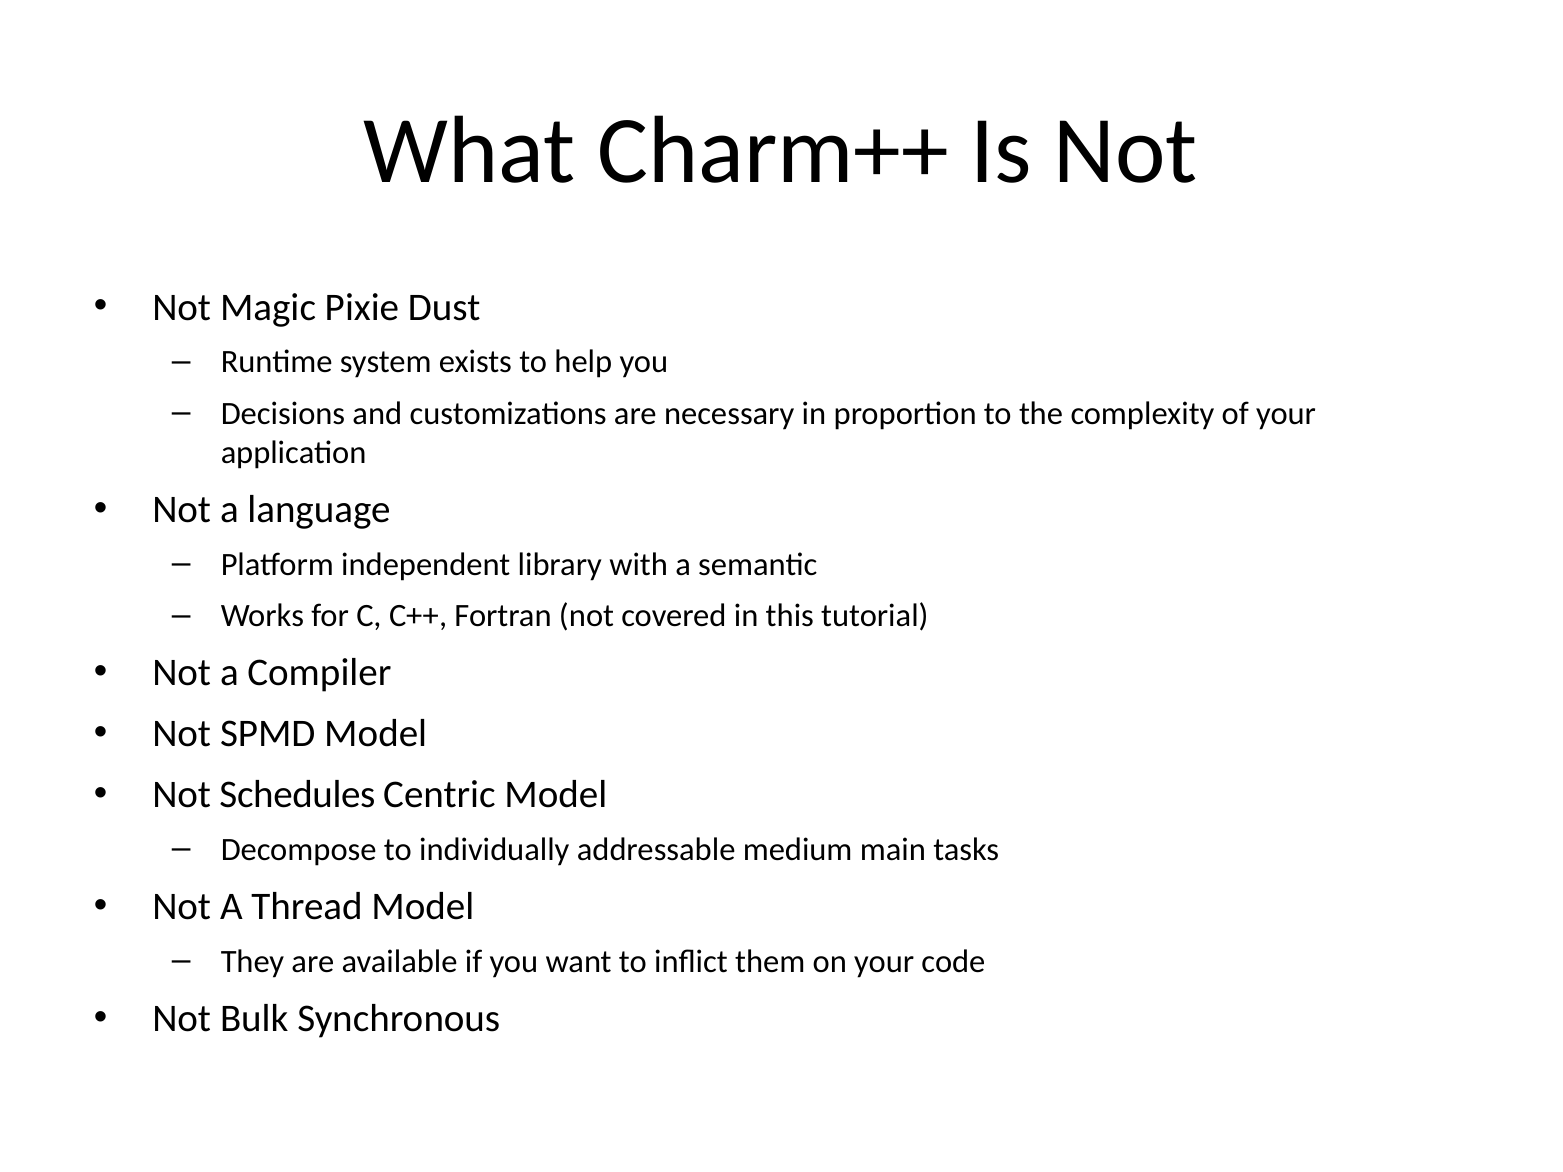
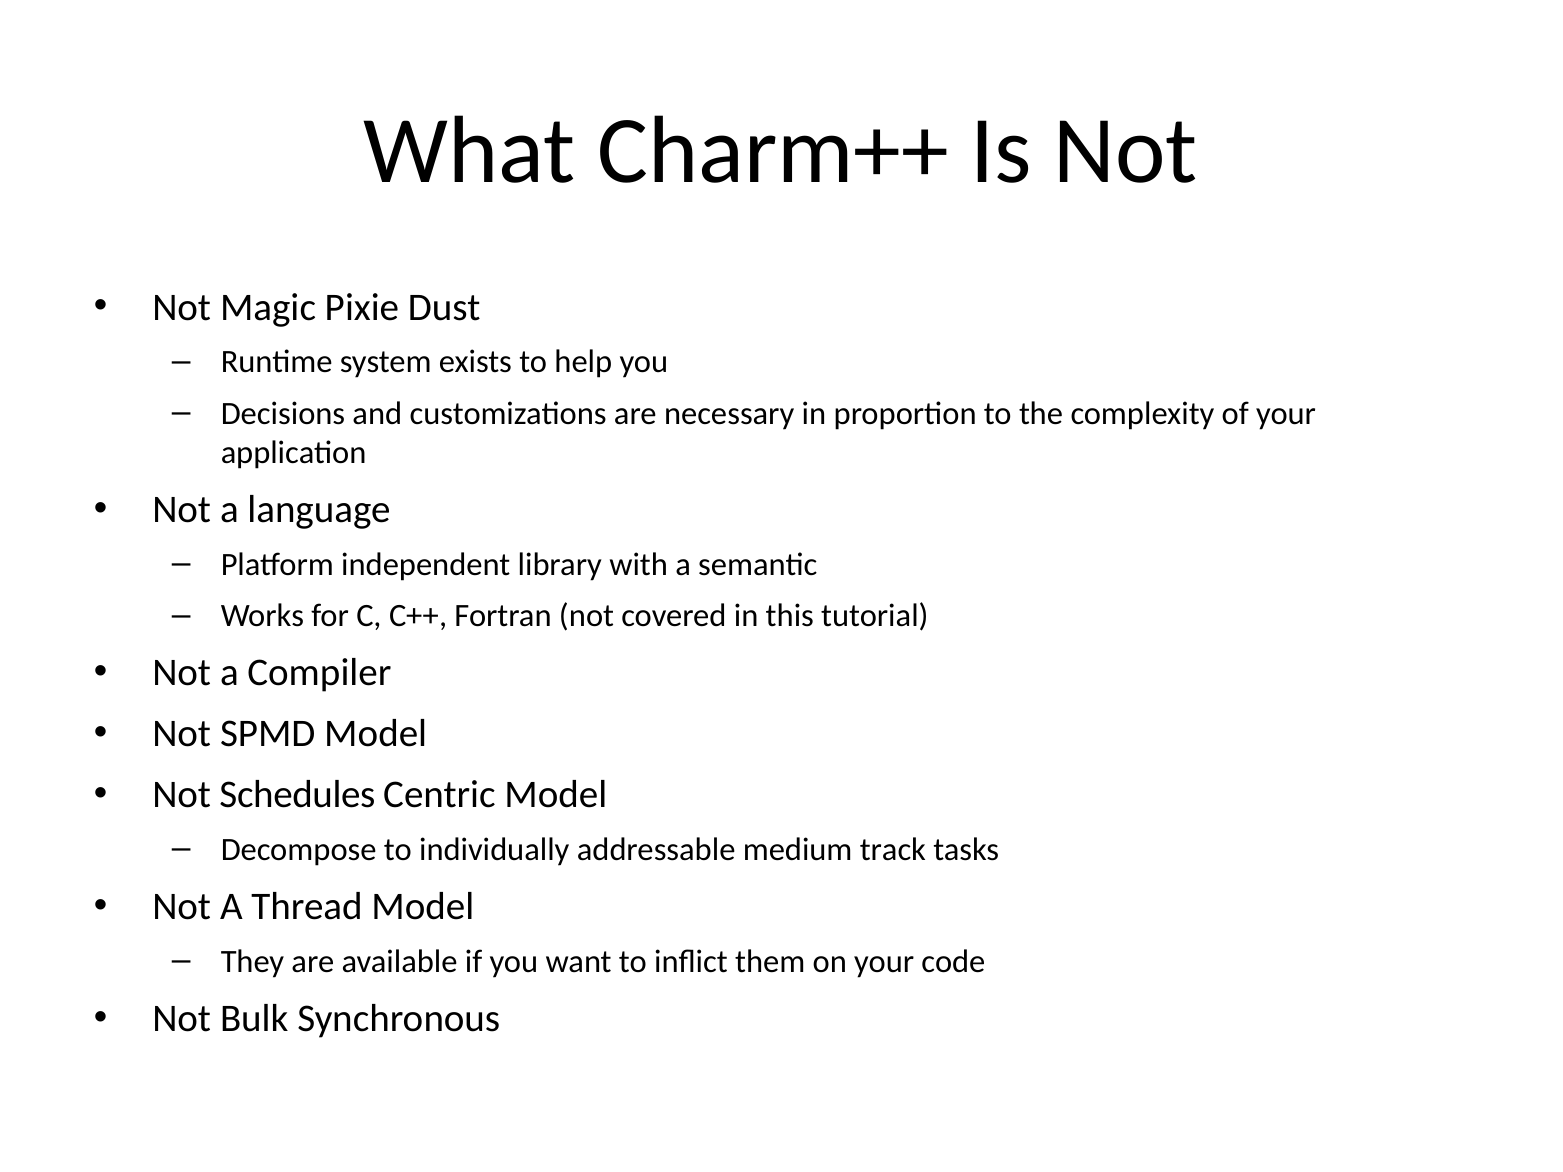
main: main -> track (893, 850)
